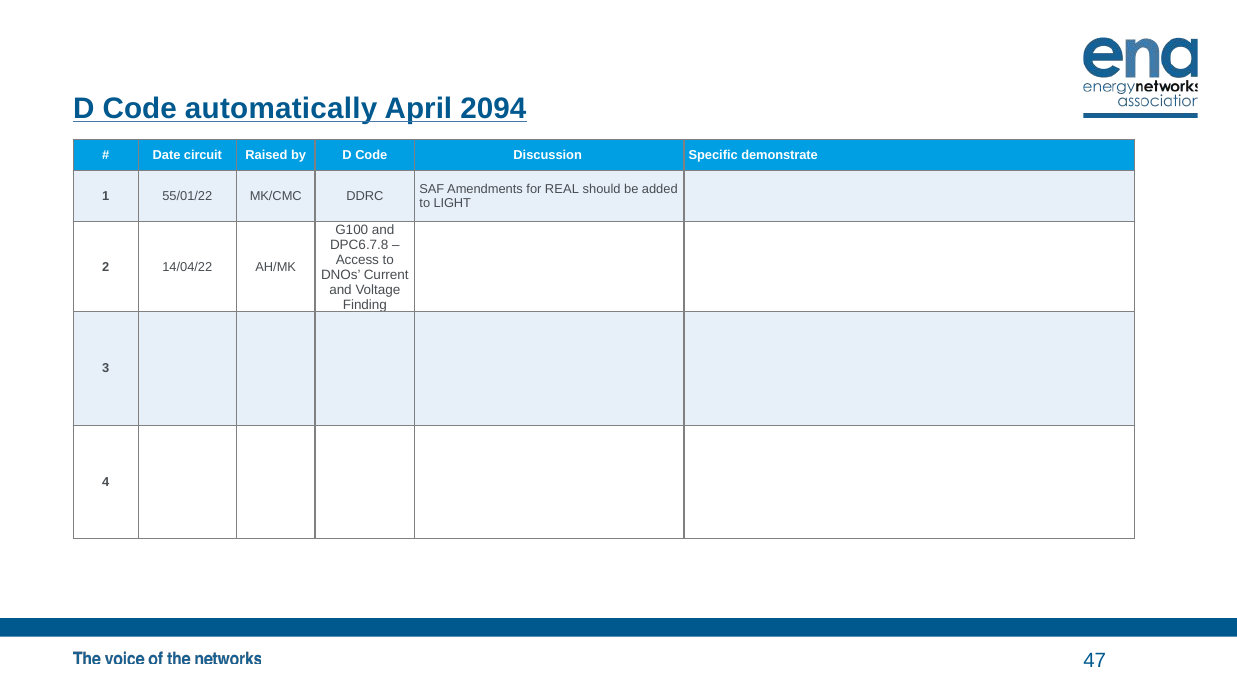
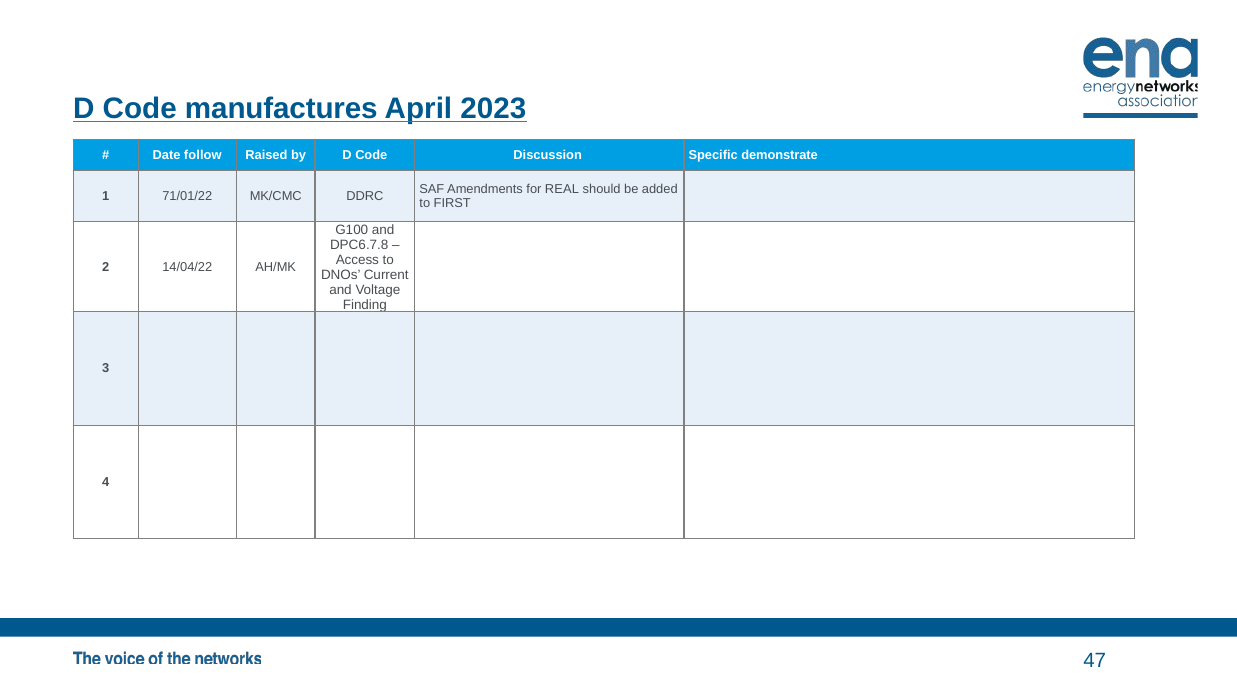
automatically: automatically -> manufactures (281, 108)
2094: 2094 -> 2023 (493, 108)
circuit: circuit -> follow (203, 155)
55/01/22: 55/01/22 -> 71/01/22 (187, 196)
LIGHT: LIGHT -> FIRST (452, 203)
